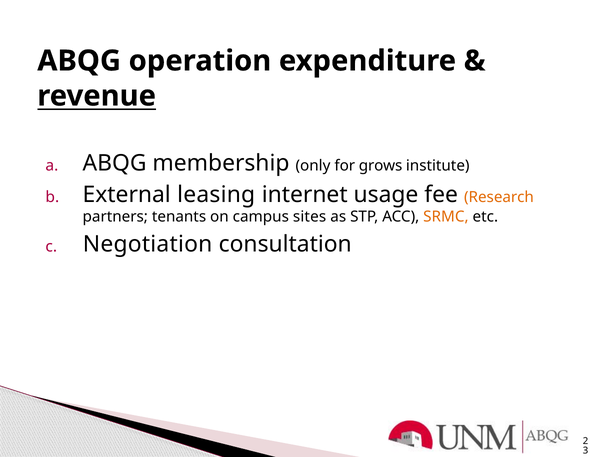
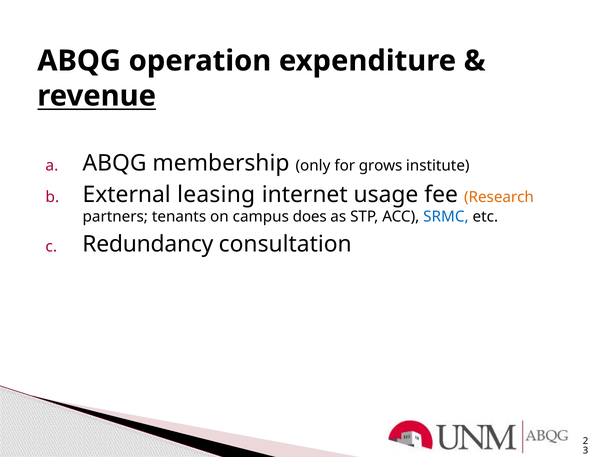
sites: sites -> does (310, 217)
SRMC colour: orange -> blue (446, 217)
Negotiation: Negotiation -> Redundancy (148, 244)
